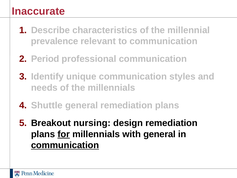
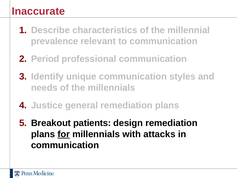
Shuttle: Shuttle -> Justice (47, 105)
nursing: nursing -> patients (92, 123)
with general: general -> attacks (159, 134)
communication underline: present -> none (65, 145)
